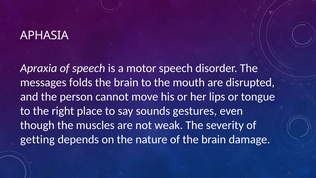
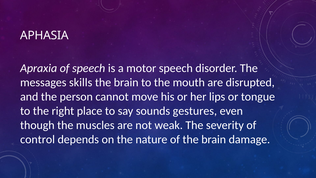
folds: folds -> skills (81, 82)
getting: getting -> control (38, 139)
